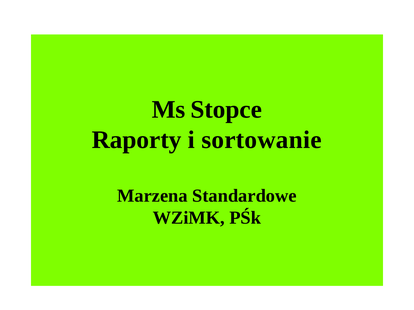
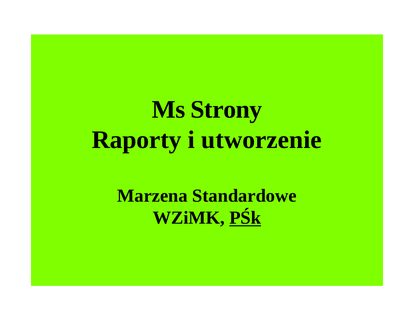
Stopce: Stopce -> Strony (226, 110)
sortowanie: sortowanie -> utworzenie (262, 140)
PŚk underline: none -> present (245, 218)
